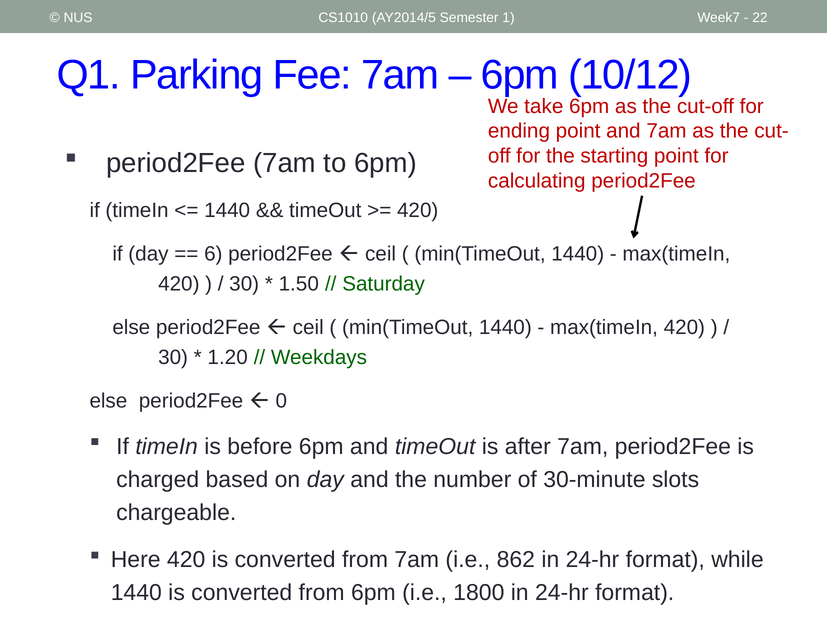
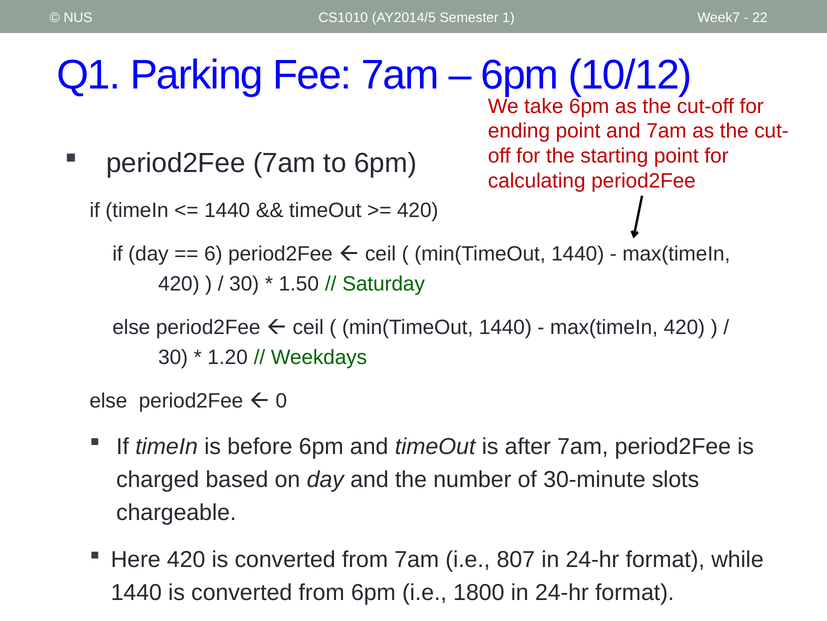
862: 862 -> 807 (516, 559)
